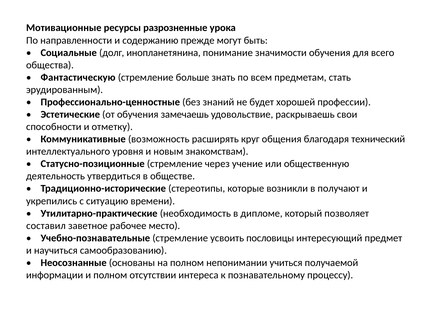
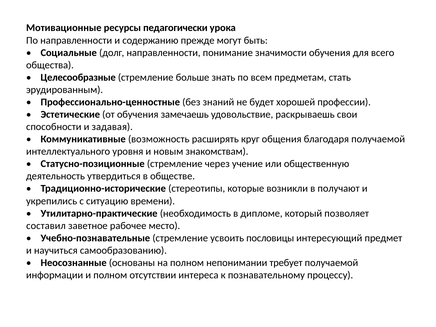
разрозненные: разрозненные -> педагогически (175, 28)
долг инопланетянина: инопланетянина -> направленности (163, 53)
Фантастическую: Фантастическую -> Целесообразные (78, 77)
отметку: отметку -> задавая (112, 127)
благодаря технический: технический -> получаемой (378, 139)
учиться: учиться -> требует (286, 263)
